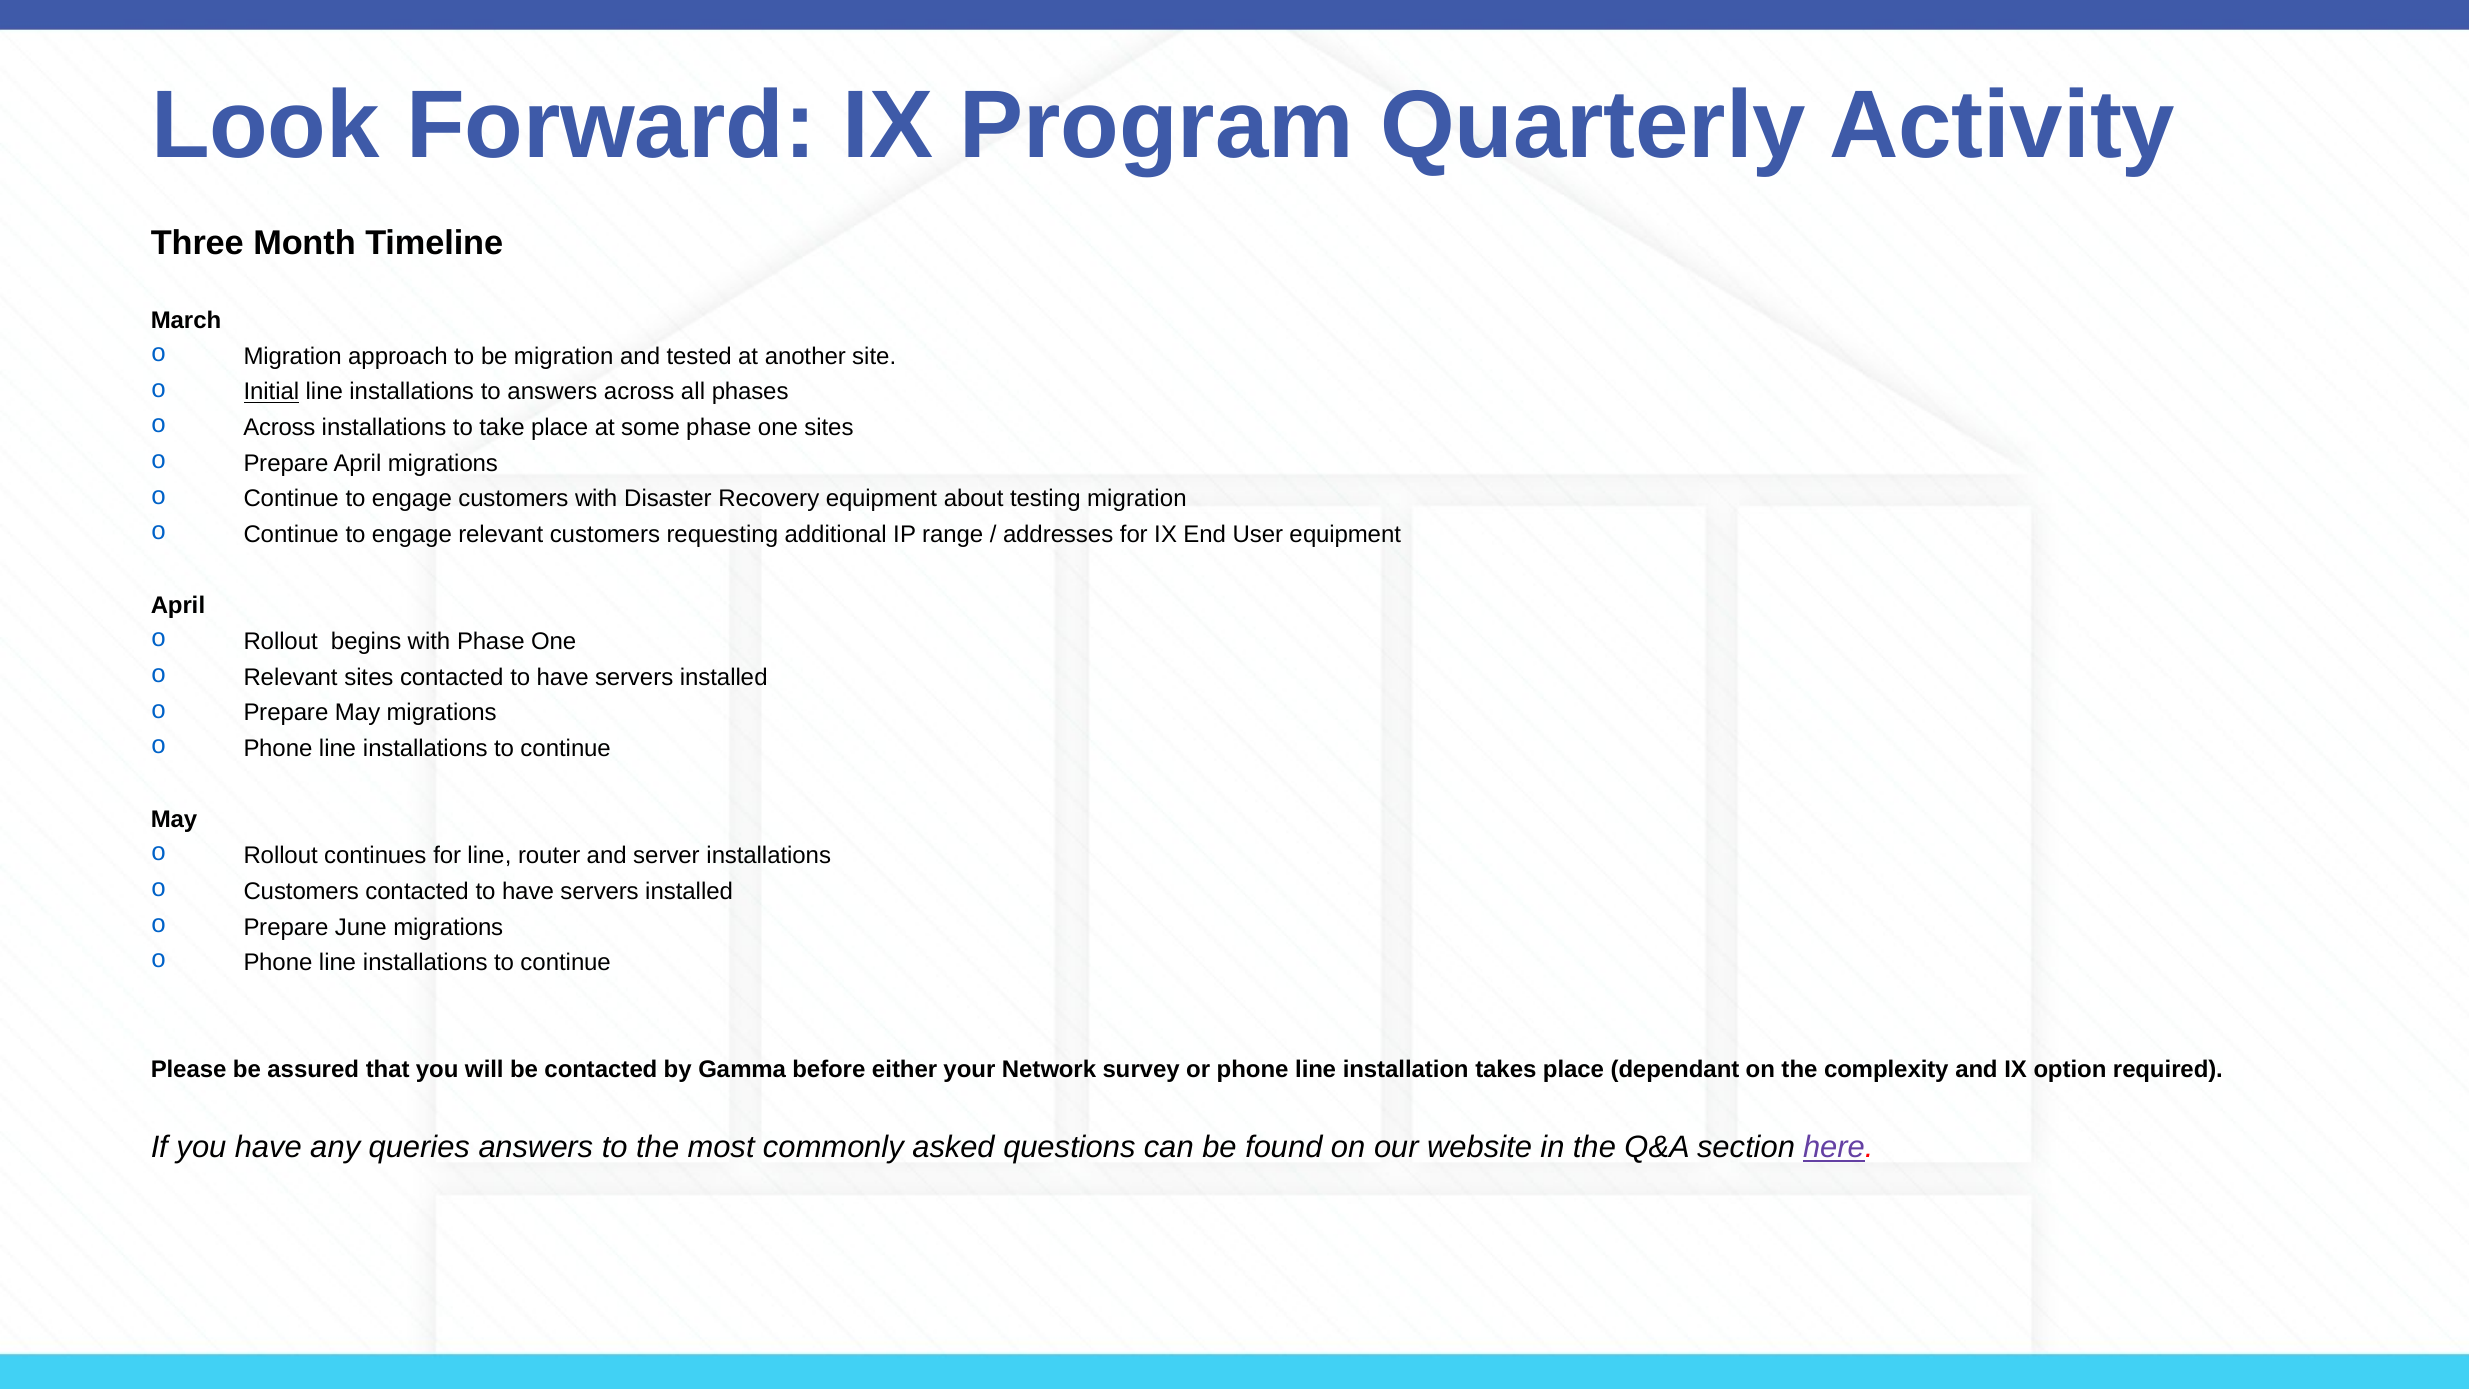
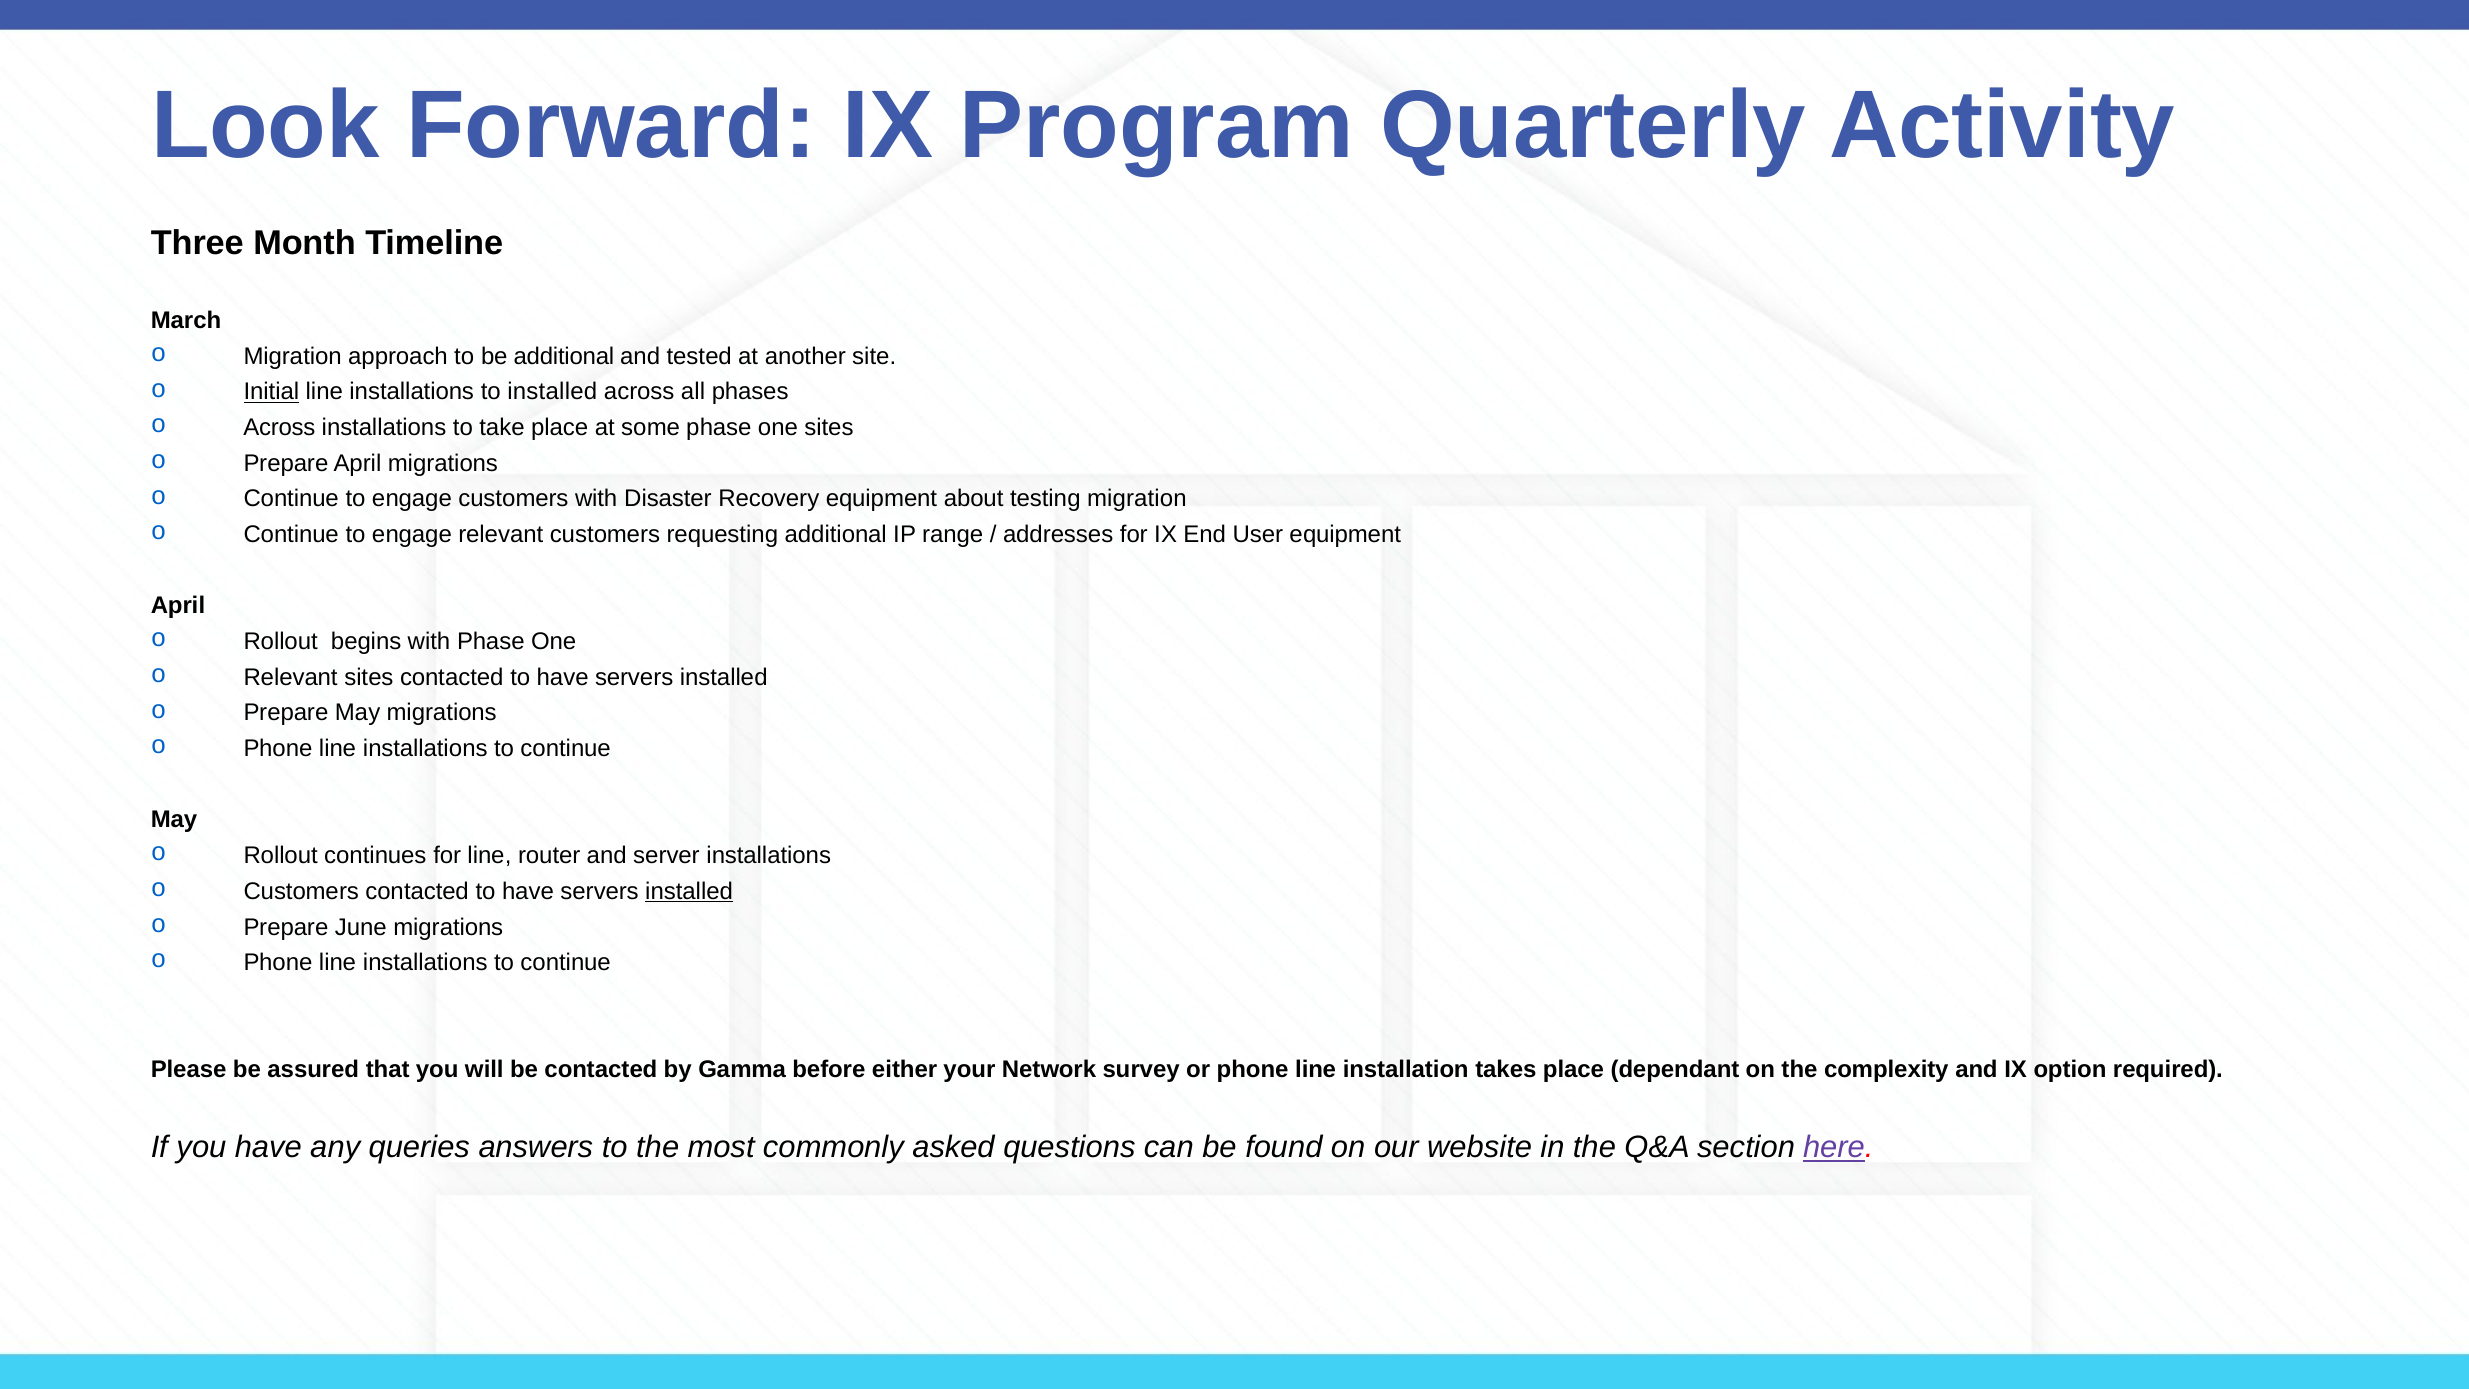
be migration: migration -> additional (564, 356)
to answers: answers -> installed (552, 392)
installed underline: none -> present (689, 891)
